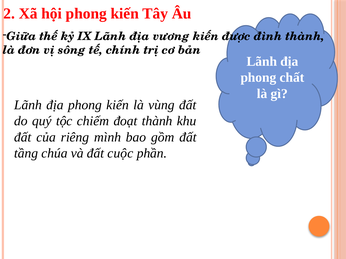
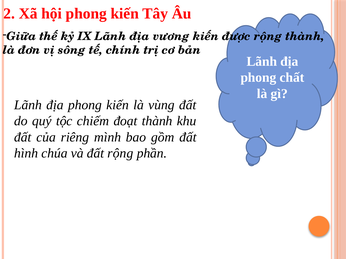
được đình: đình -> rộng (268, 36)
tầng: tầng -> hình (26, 153)
đất cuộc: cuộc -> rộng (120, 153)
